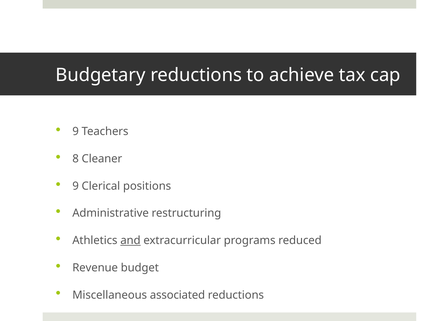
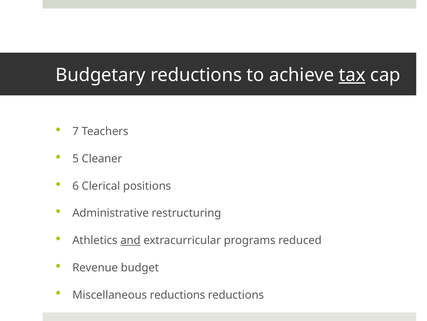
tax underline: none -> present (352, 75)
9: 9 -> 7 (76, 131)
8: 8 -> 5 (76, 158)
9: 9 -> 6 (76, 186)
Miscellaneous associated: associated -> reductions (178, 294)
